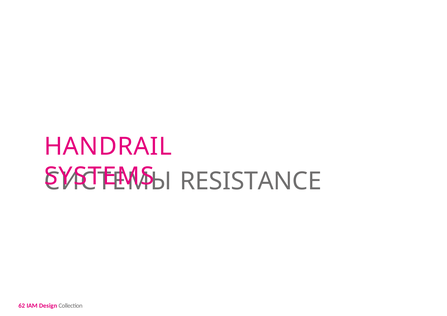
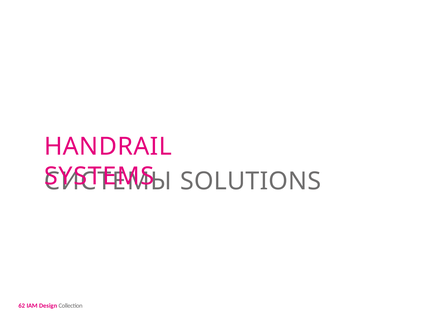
RESISTANCE: RESISTANCE -> SOLUTIONS (251, 181)
